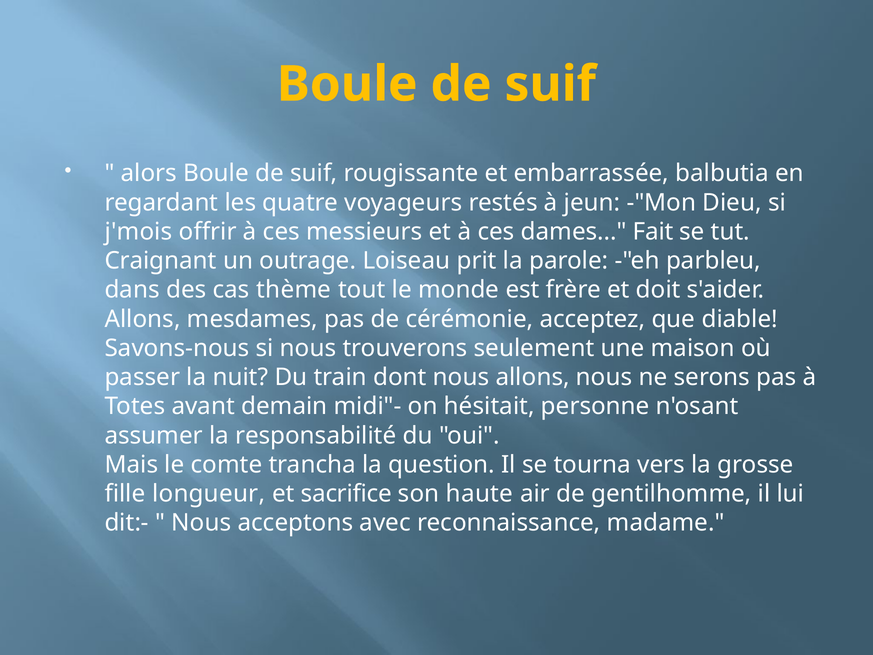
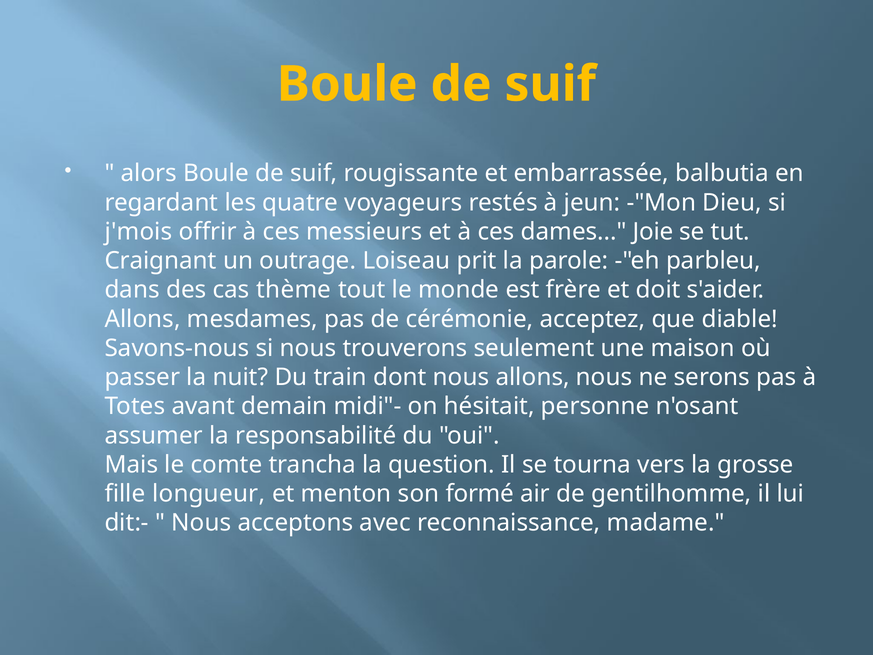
Fait: Fait -> Joie (653, 232)
sacrifice: sacrifice -> menton (346, 494)
haute: haute -> formé (480, 494)
